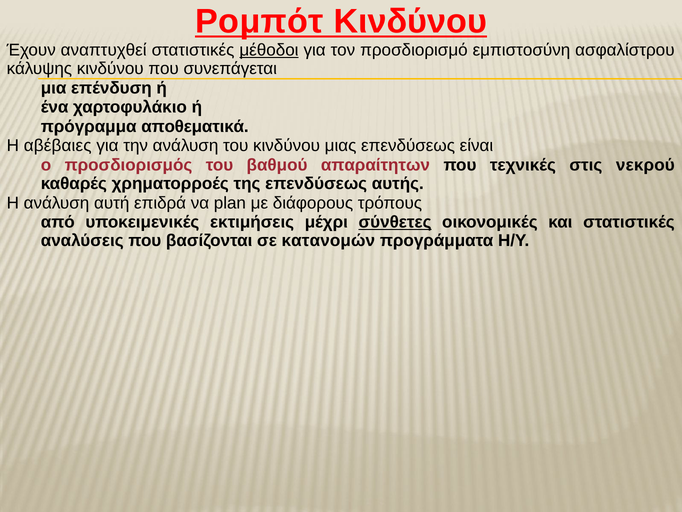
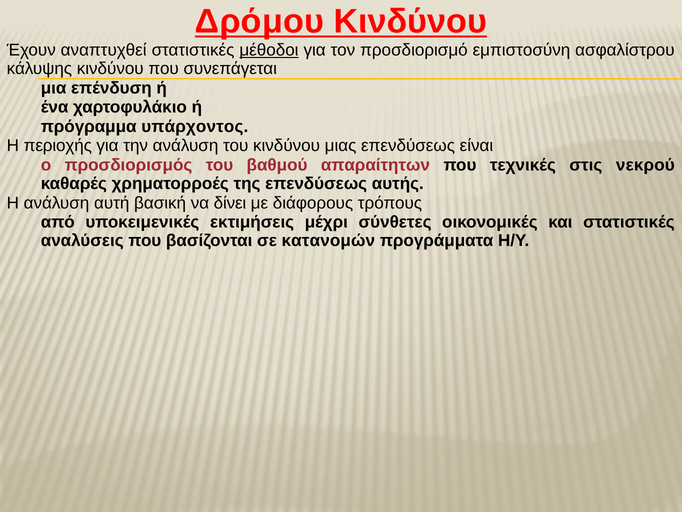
Ρομπότ: Ρομπότ -> Δρόμου (259, 22)
αποθεματικά: αποθεματικά -> υπάρχοντος (195, 126)
αβέβαιες: αβέβαιες -> περιοχής (58, 146)
επιδρά: επιδρά -> βασική (160, 203)
plan: plan -> δίνει (230, 203)
σύνθετες underline: present -> none (395, 222)
